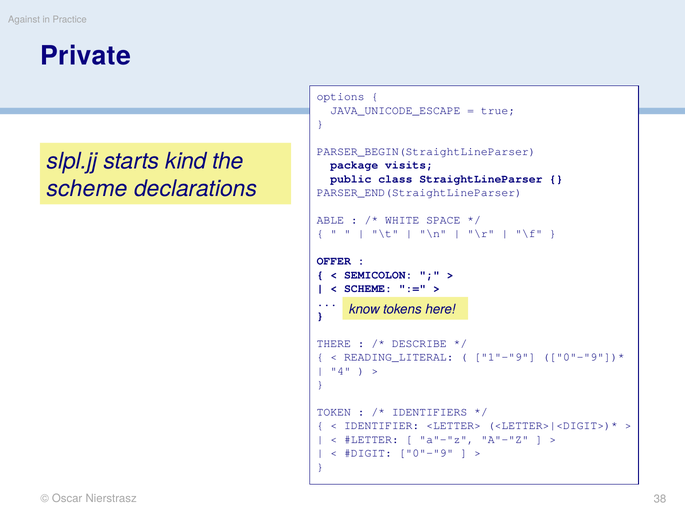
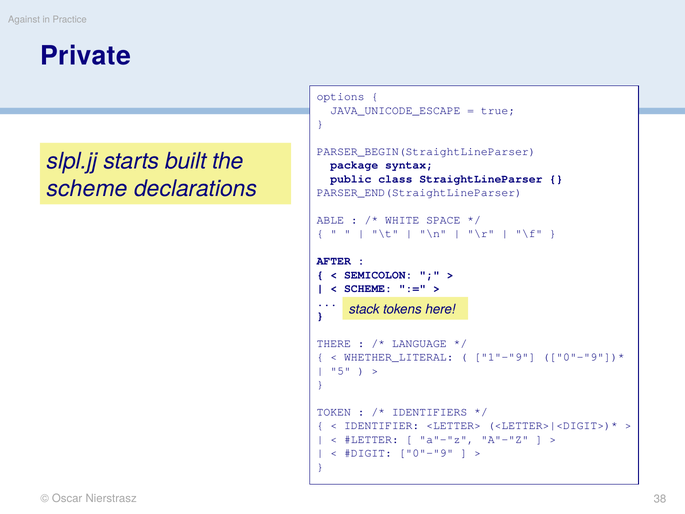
kind: kind -> built (186, 161)
visits: visits -> syntax (409, 165)
OFFER: OFFER -> AFTER (334, 261)
know: know -> stack (364, 309)
DESCRIBE: DESCRIBE -> LANGUAGE (419, 343)
READING_LITERAL: READING_LITERAL -> WHETHER_LITERAL (399, 357)
4: 4 -> 5 (341, 371)
